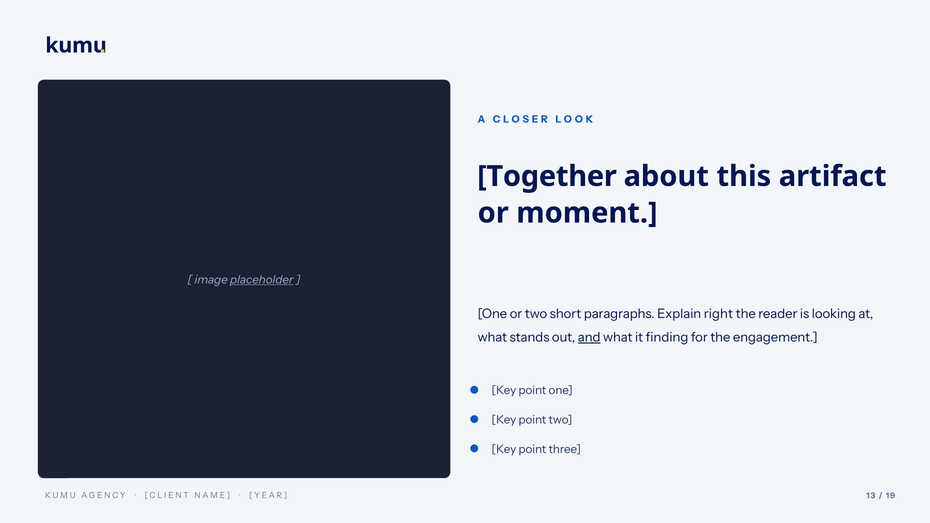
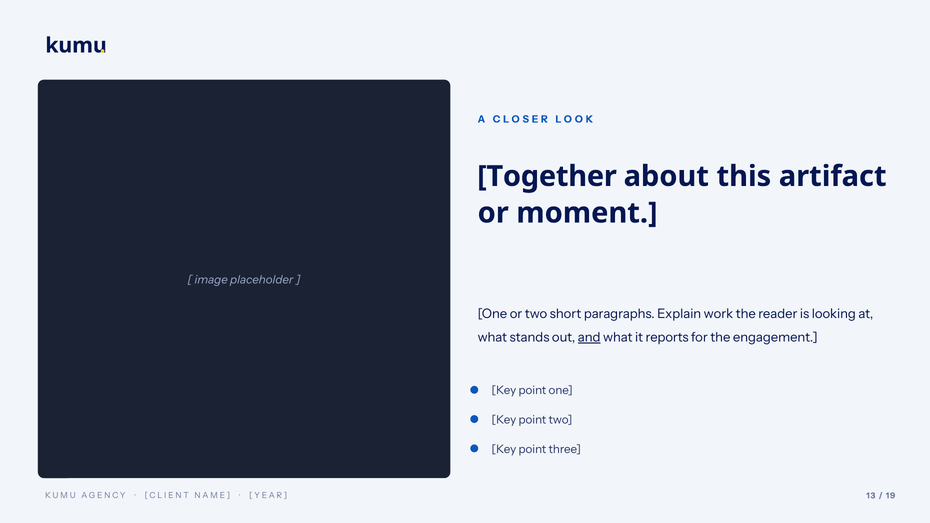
placeholder underline: present -> none (262, 280)
right: right -> work (718, 314)
finding: finding -> reports (667, 337)
